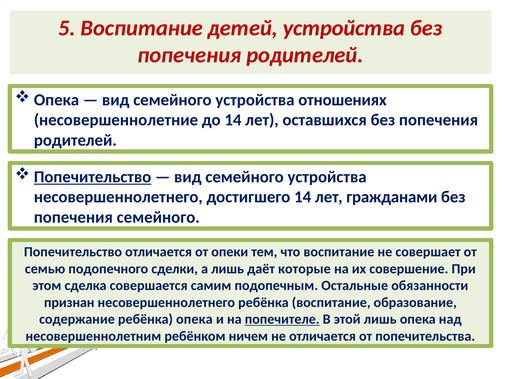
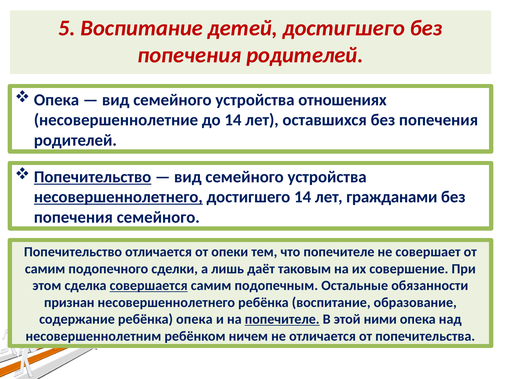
детей устройства: устройства -> достигшего (344, 28)
несовершеннолетнего underline: none -> present (118, 197)
что воспитание: воспитание -> попечителе (339, 252)
семью: семью -> самим (45, 269)
которые: которые -> таковым (305, 269)
совершается underline: none -> present (149, 285)
этой лишь: лишь -> ними (380, 319)
